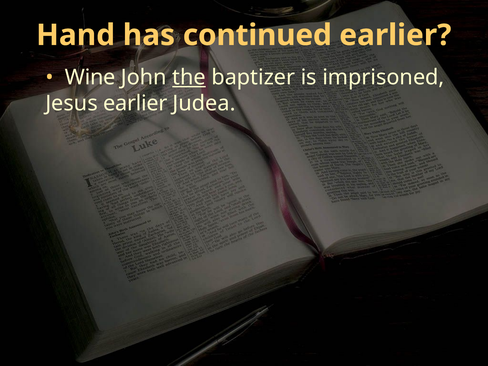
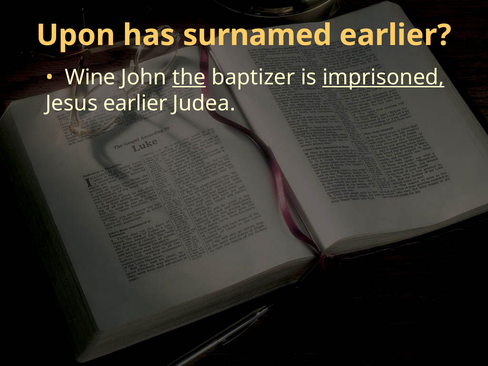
Hand: Hand -> Upon (76, 35)
continued: continued -> surnamed (257, 35)
imprisoned underline: none -> present (383, 77)
